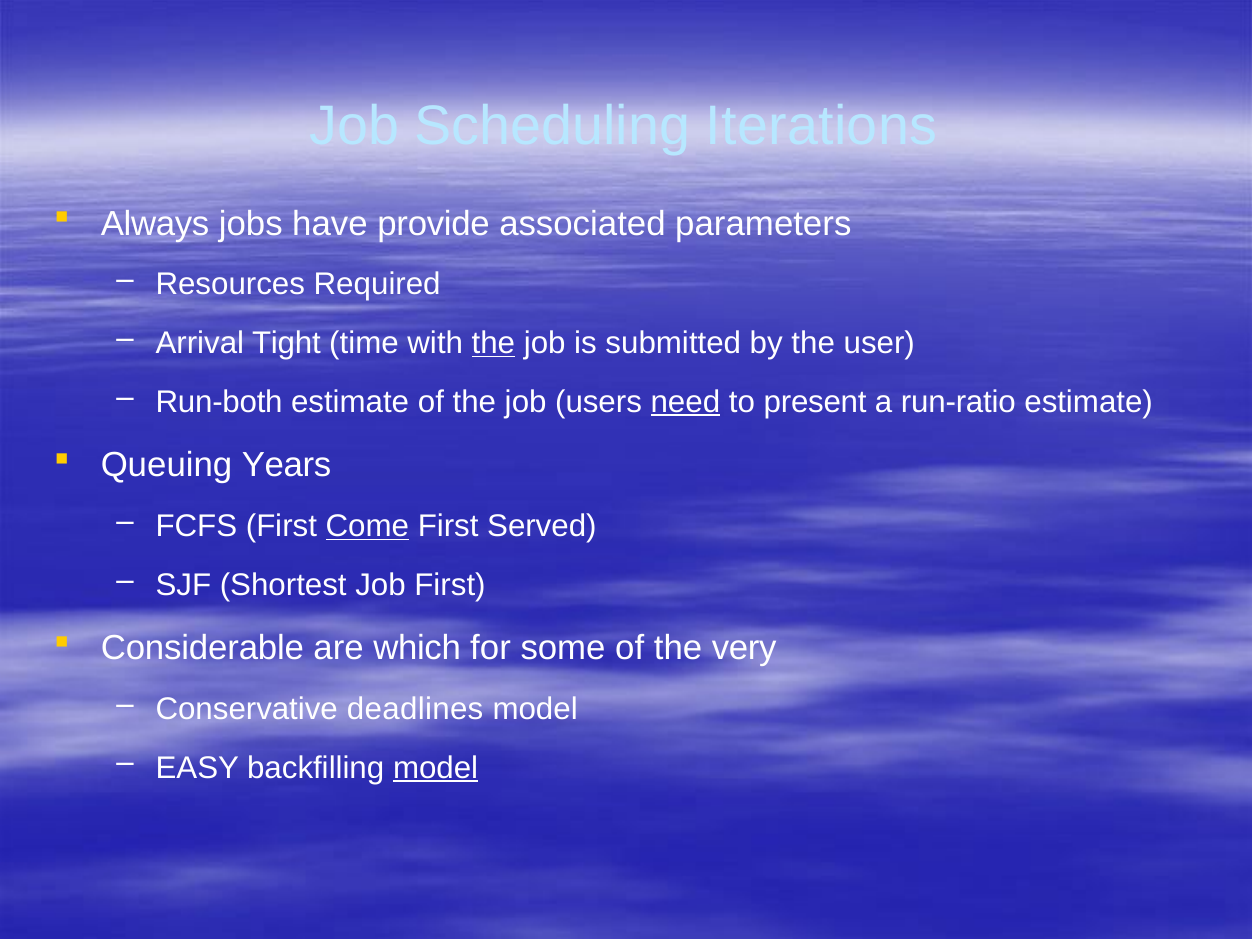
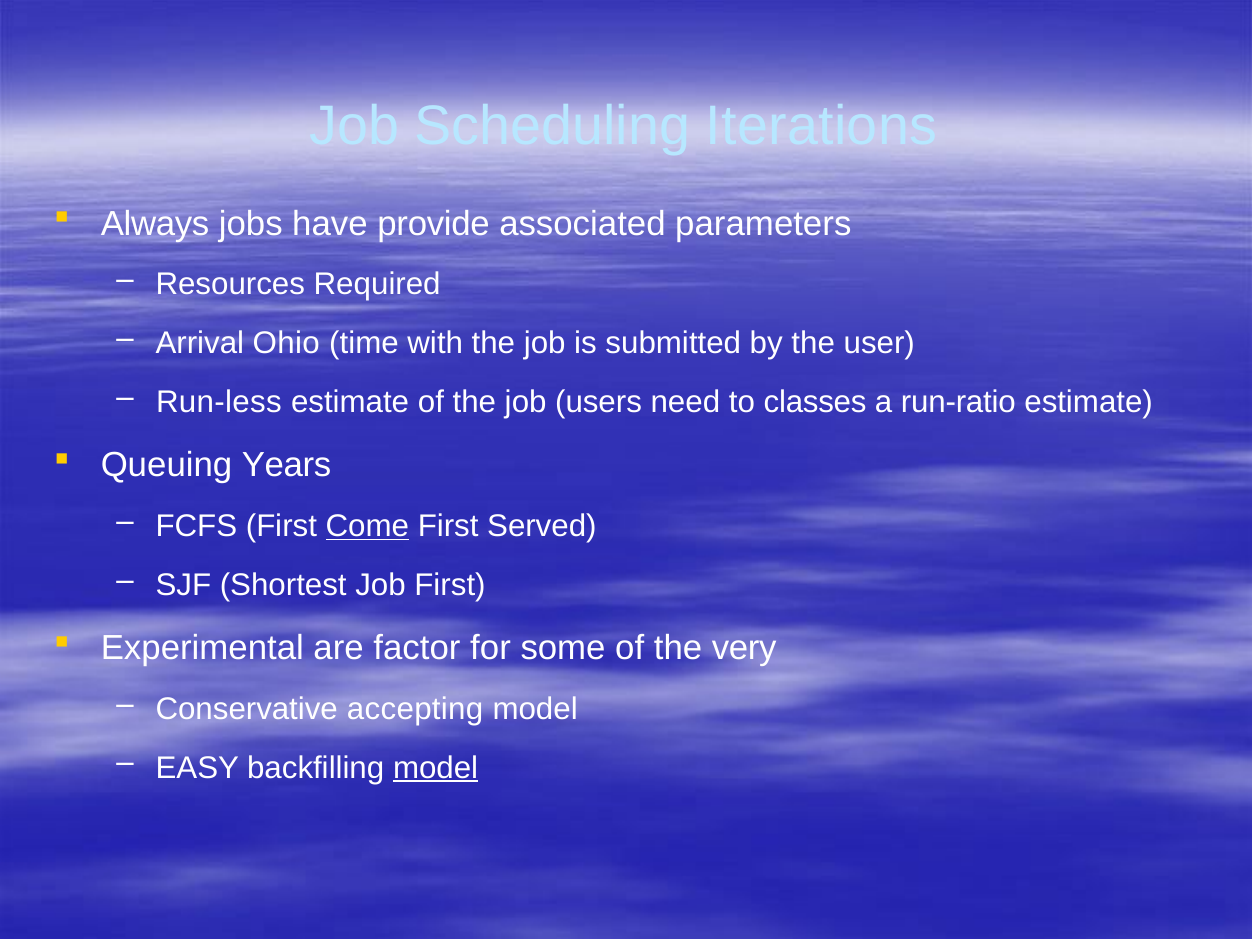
Tight: Tight -> Ohio (286, 343)
the underline: present -> none (493, 343)
Run-both: Run-both -> Run-less (219, 402)
need underline: present -> none (685, 402)
present: present -> classes (815, 402)
Considerable: Considerable -> Experimental (202, 648)
which: which -> factor (417, 648)
deadlines: deadlines -> accepting (415, 709)
